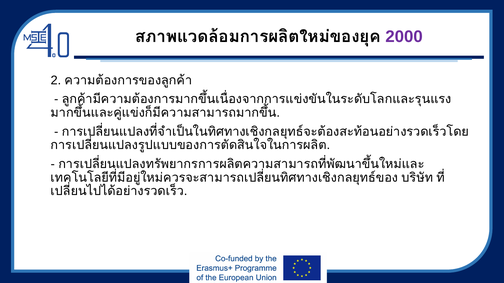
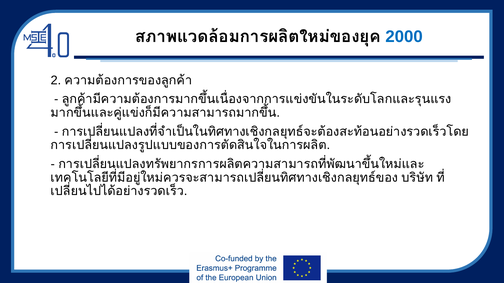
2000 colour: purple -> blue (404, 37)
